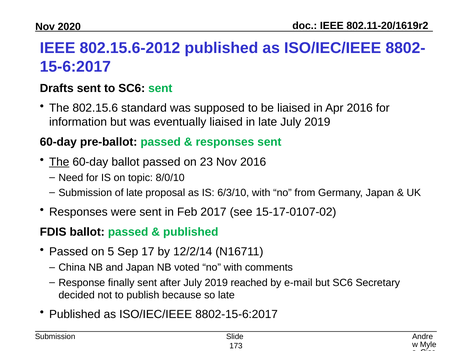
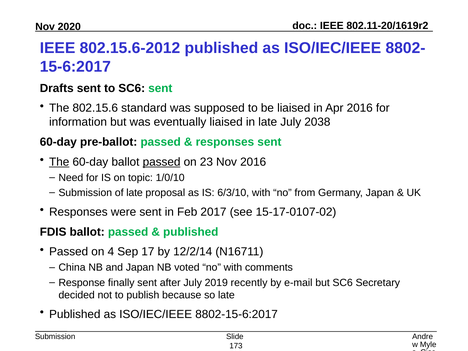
late July 2019: 2019 -> 2038 (317, 122)
passed underline: none -> present (162, 162)
8/0/10: 8/0/10 -> 1/0/10 (170, 178)
5: 5 -> 4 (111, 252)
reached: reached -> recently (249, 283)
